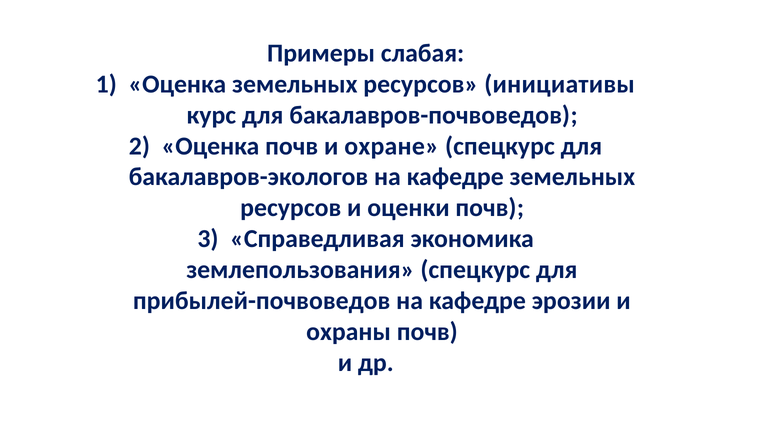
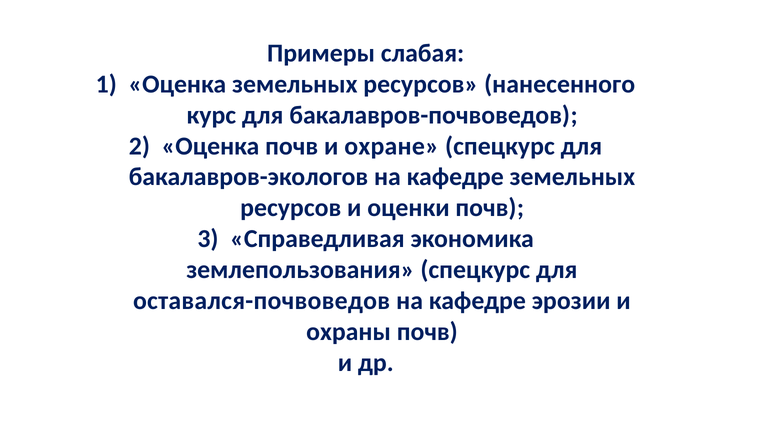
инициативы: инициативы -> нанесенного (560, 84)
прибылей-почвоведов: прибылей-почвоведов -> оставался-почвоведов (262, 301)
